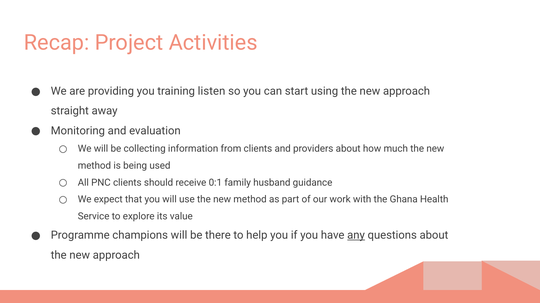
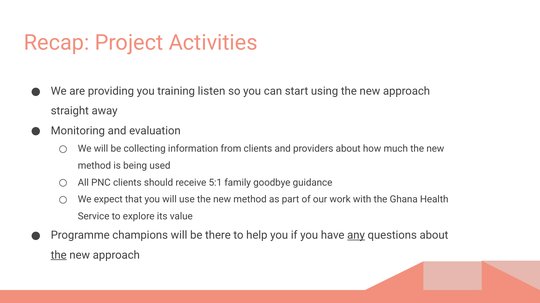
0:1: 0:1 -> 5:1 (215, 183)
husband: husband -> goodbye (272, 183)
the underline: none -> present (59, 256)
